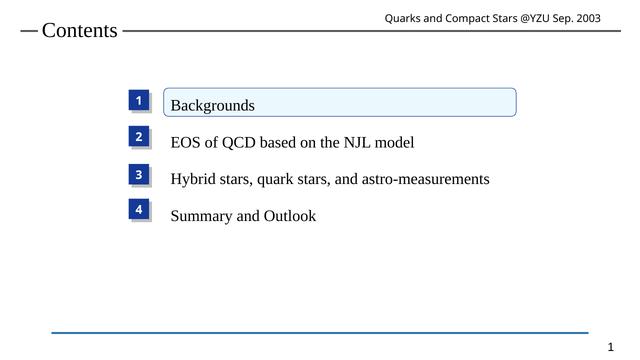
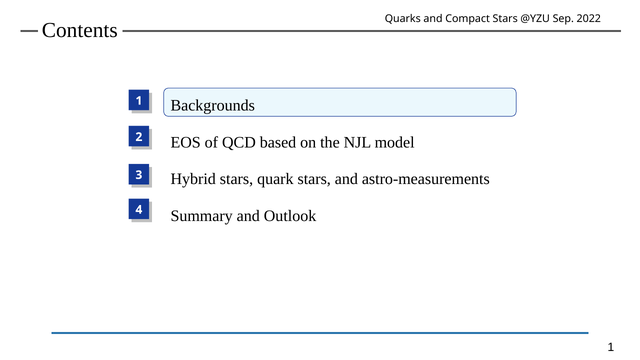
2003: 2003 -> 2022 (589, 19)
